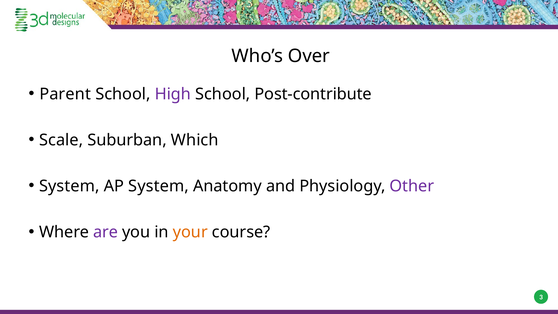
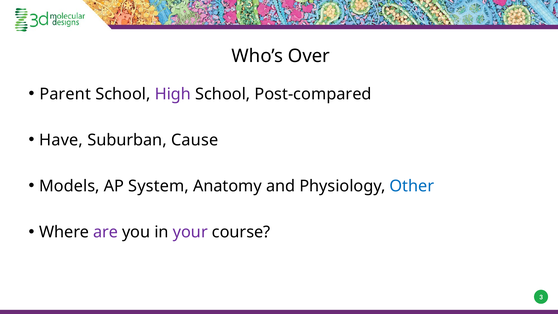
Post-contribute: Post-contribute -> Post-compared (313, 94)
Scale: Scale -> Have (61, 140)
Which: Which -> Cause (195, 140)
System: System -> Models (69, 186)
Other colour: purple -> blue (412, 186)
your colour: orange -> purple (190, 232)
